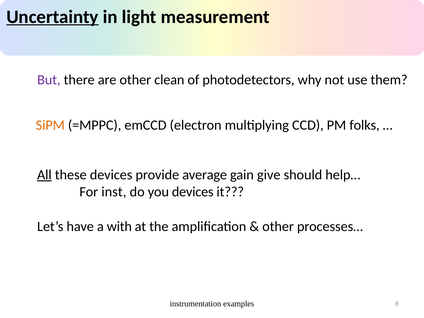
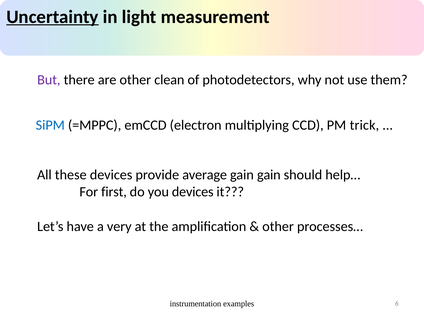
SiPM colour: orange -> blue (50, 125)
folks: folks -> trick (364, 125)
All underline: present -> none (44, 175)
gain give: give -> gain (269, 175)
inst: inst -> first (114, 192)
with: with -> very (119, 227)
